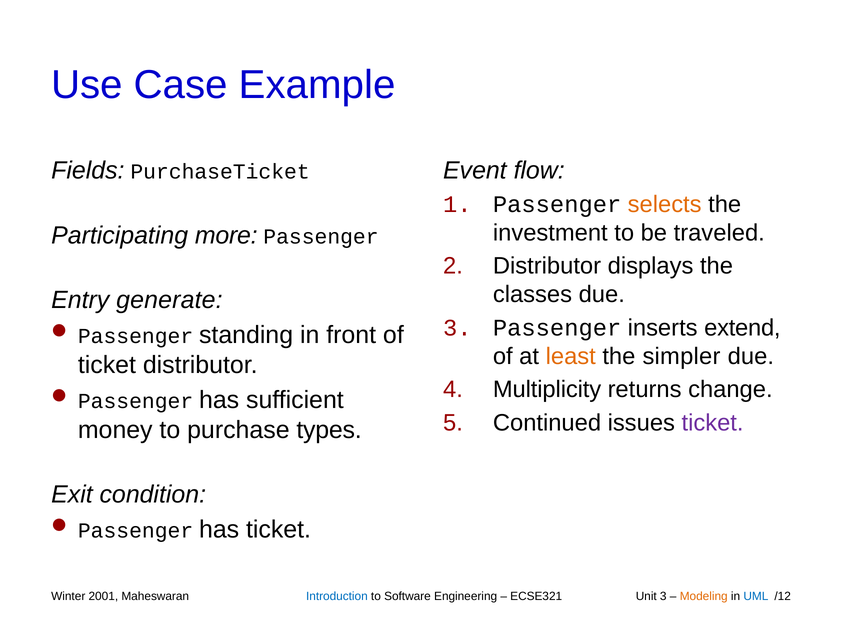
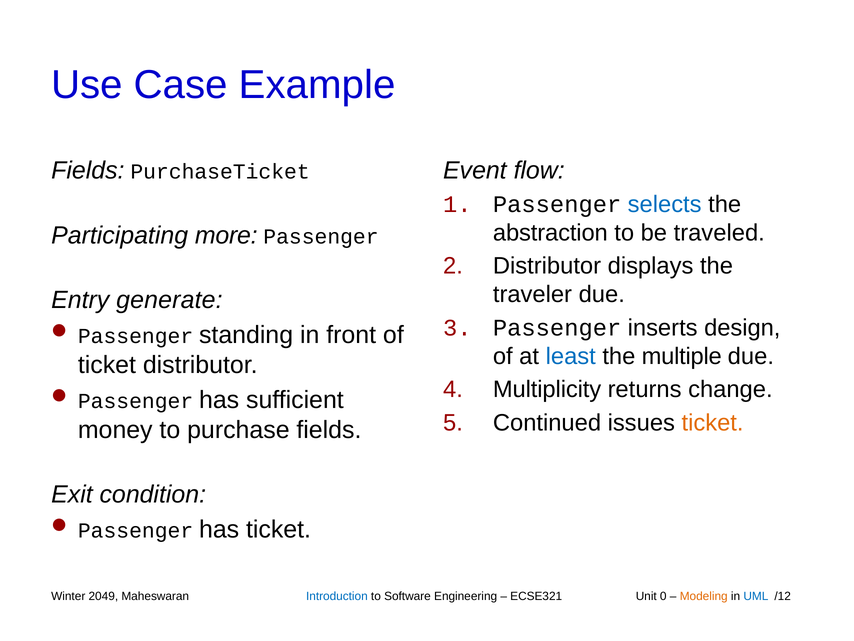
selects colour: orange -> blue (665, 204)
investment: investment -> abstraction (550, 233)
classes: classes -> traveler (532, 294)
extend: extend -> design (742, 328)
least colour: orange -> blue (571, 356)
simpler: simpler -> multiple (682, 356)
ticket colour: purple -> orange (713, 423)
purchase types: types -> fields (329, 429)
2001: 2001 -> 2049 (103, 596)
Unit 3: 3 -> 0 (663, 596)
